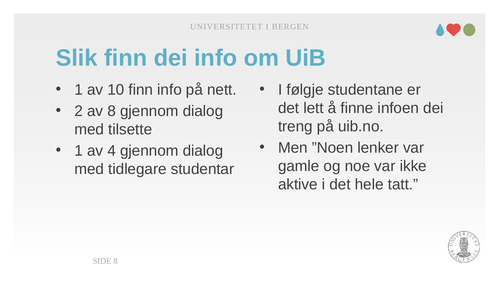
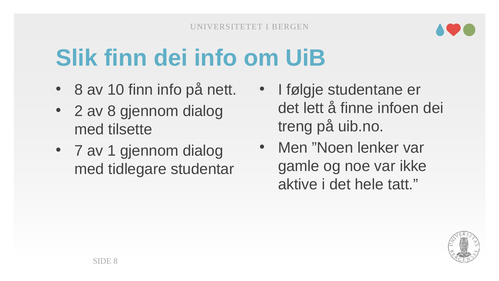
1: 1 -> 8 (79, 90)
1: 1 -> 7 (79, 151)
4: 4 -> 1 (112, 151)
